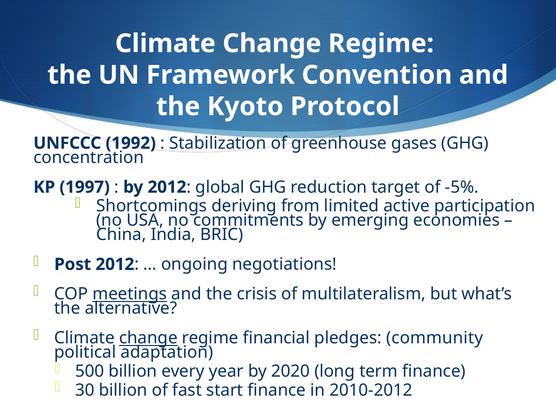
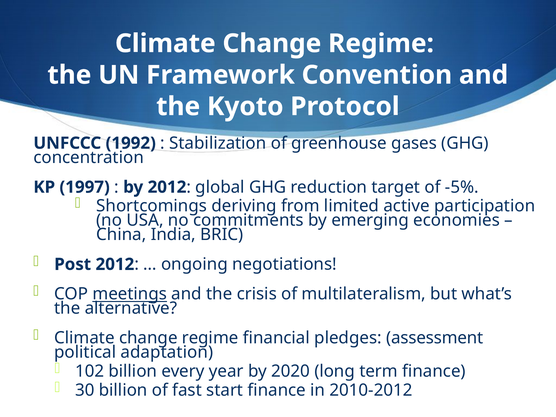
change underline: present -> none (148, 338)
community: community -> assessment (435, 338)
500: 500 -> 102 (90, 371)
